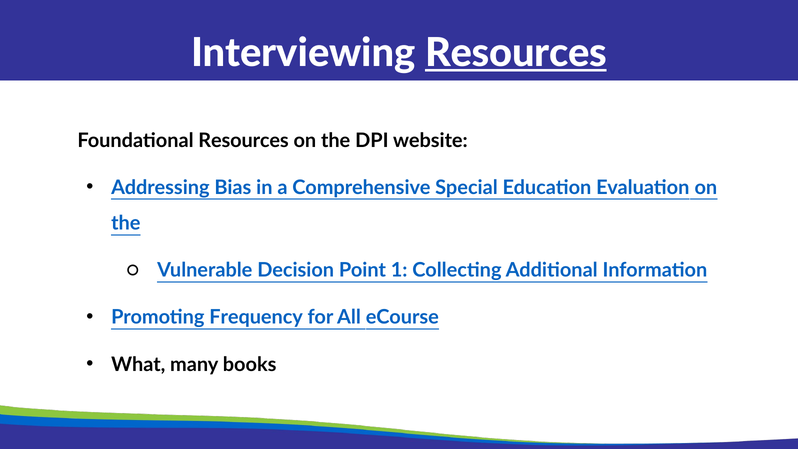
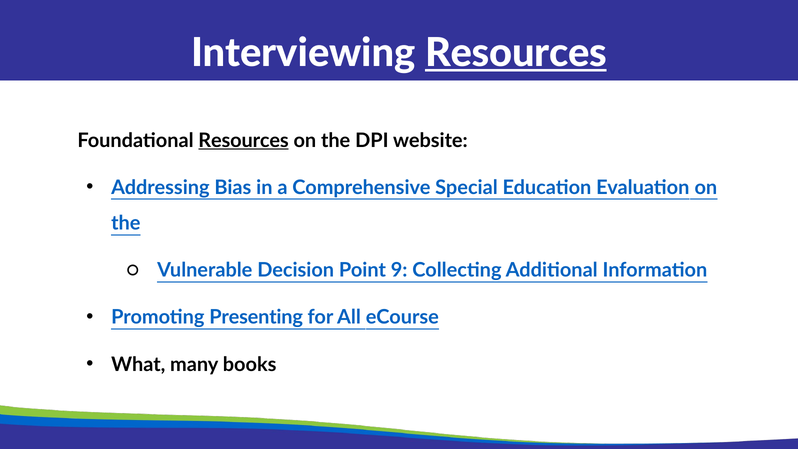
Resources underline: none -> present (244, 140)
1: 1 -> 9 (399, 270)
Frequency: Frequency -> Presenting (256, 317)
